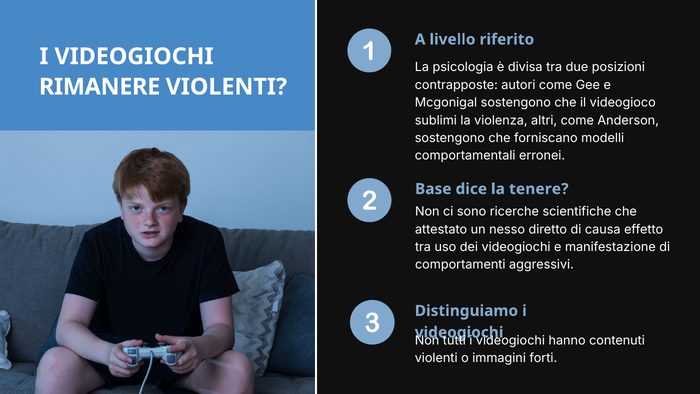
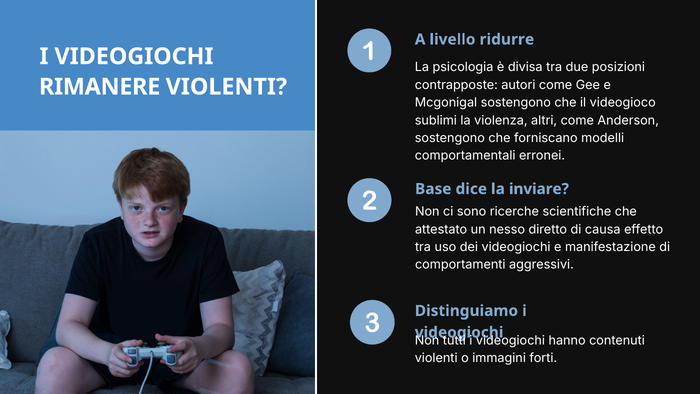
riferito: riferito -> ridurre (507, 39)
tenere: tenere -> inviare (539, 189)
